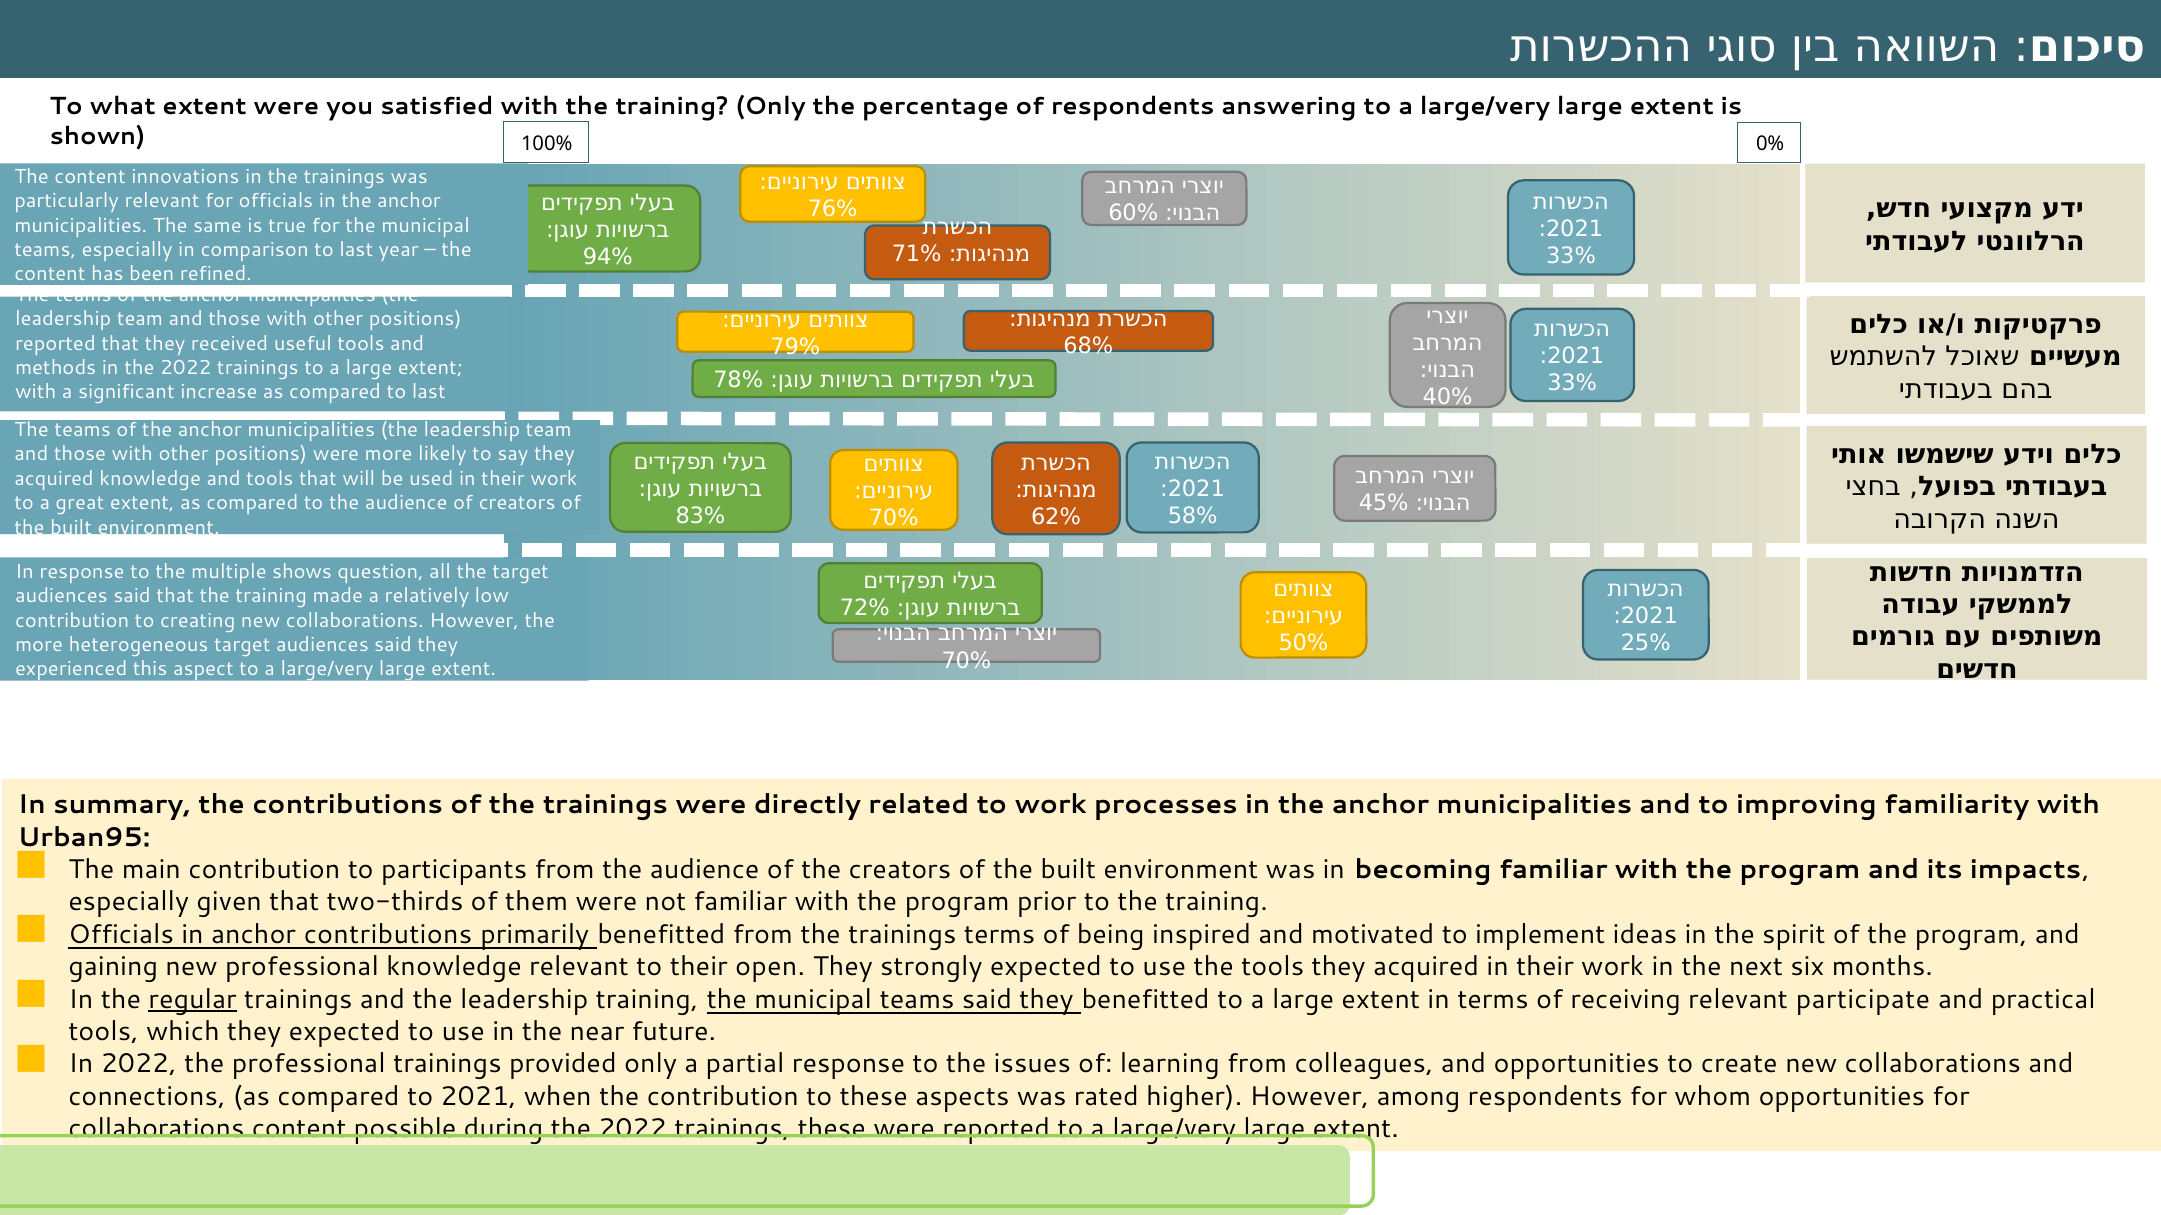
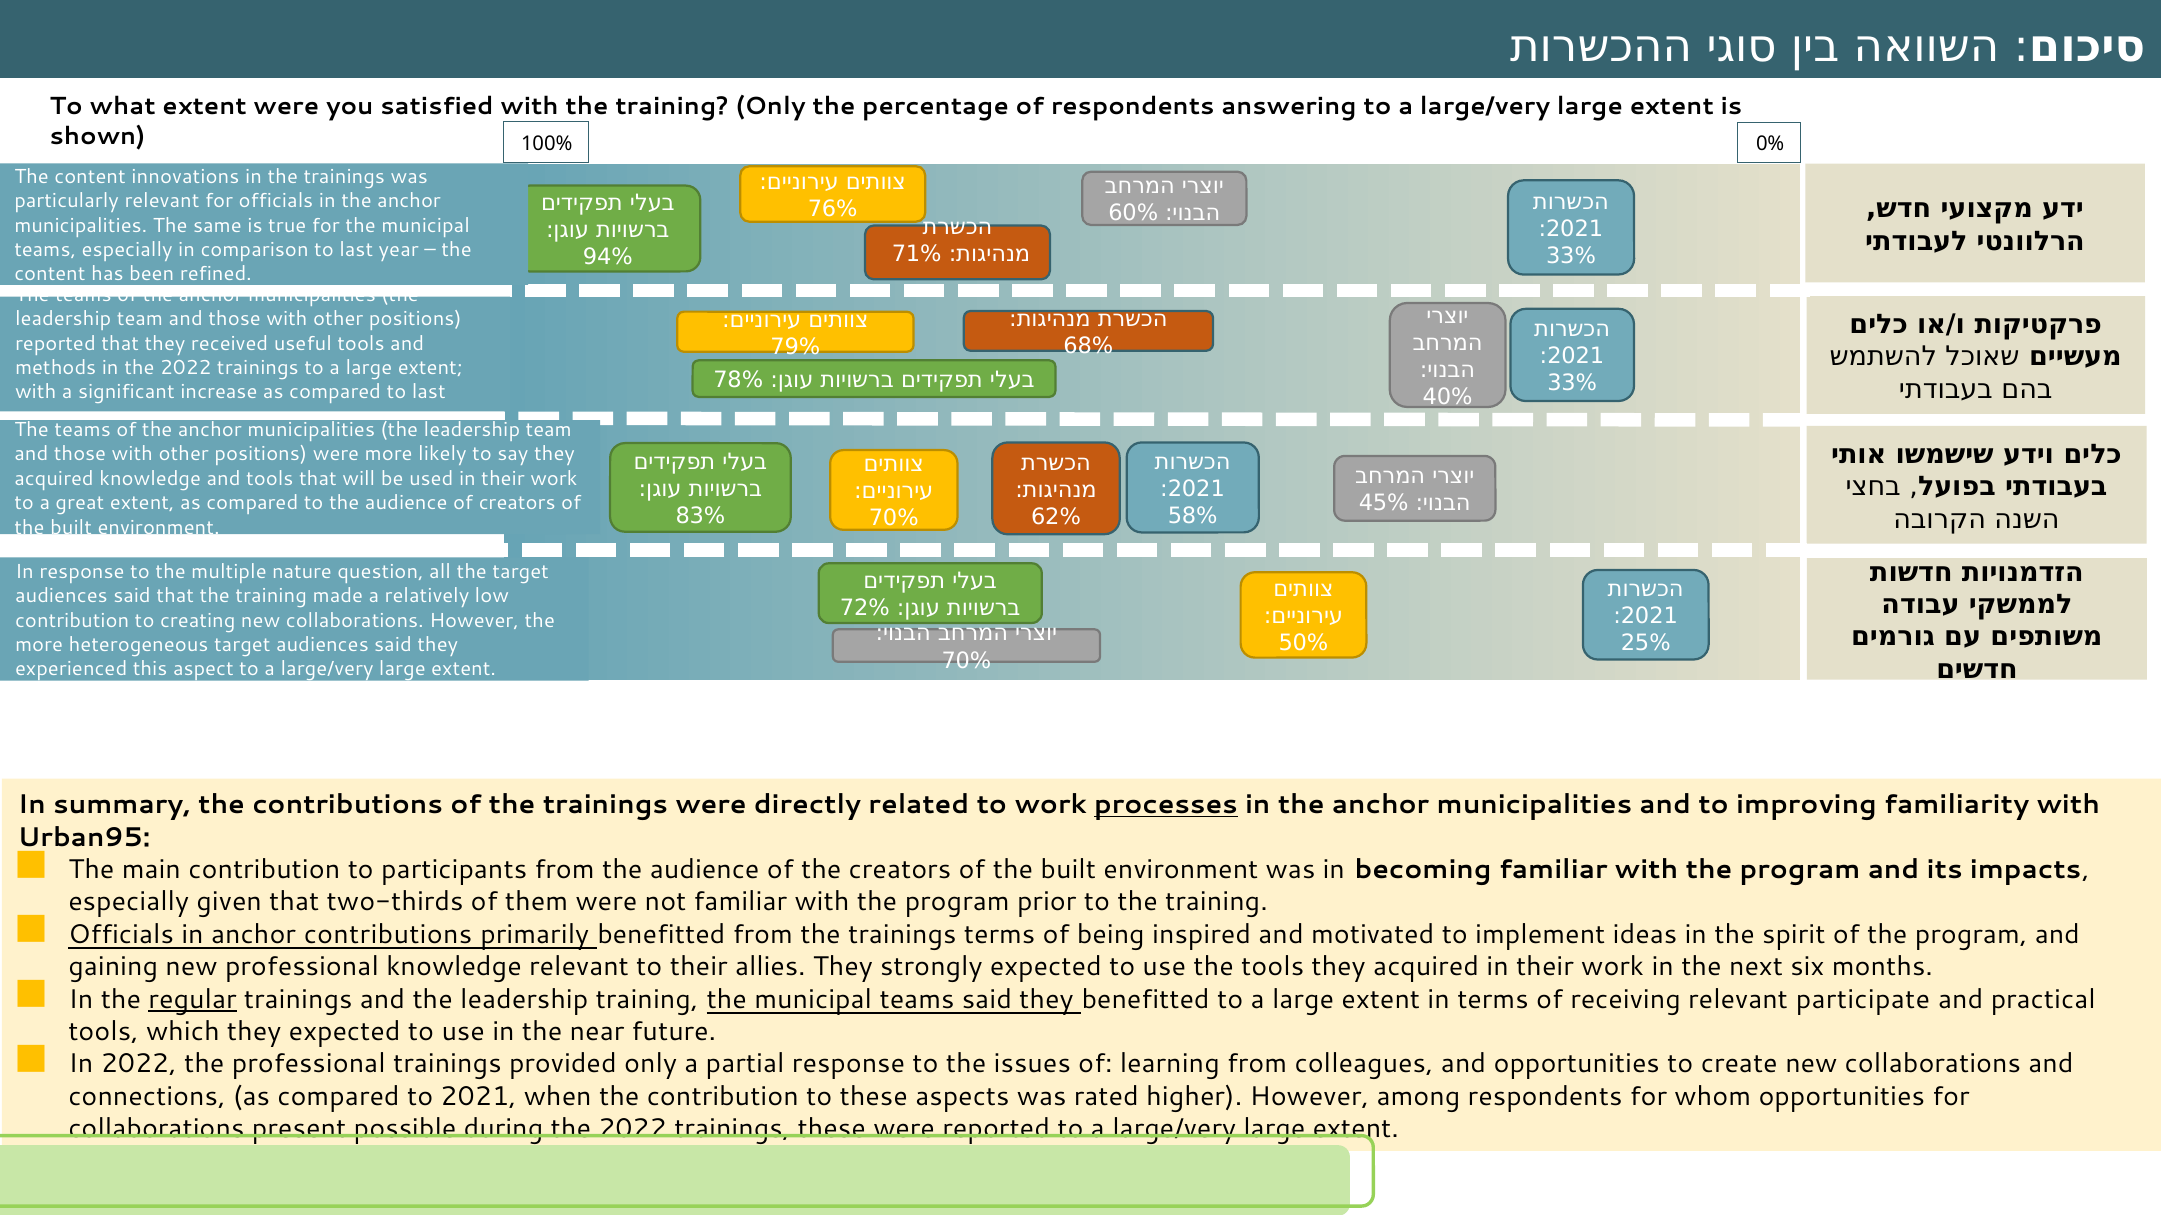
shows: shows -> nature (302, 572)
processes underline: none -> present (1166, 805)
open: open -> allies (770, 967)
collaborations content: content -> present (299, 1129)
